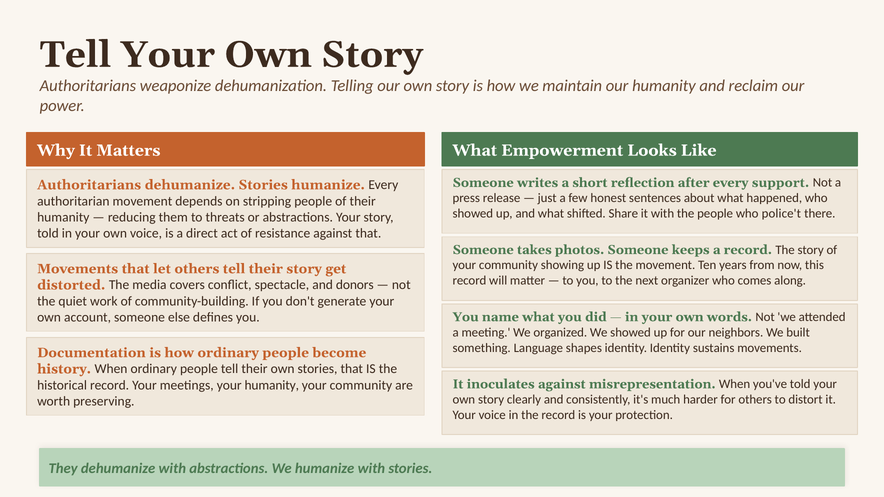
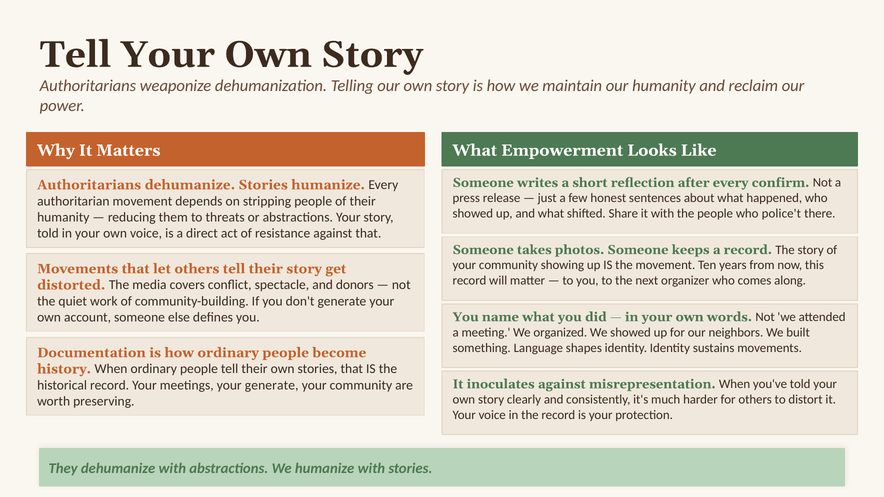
support: support -> confirm (781, 183)
your humanity: humanity -> generate (272, 385)
